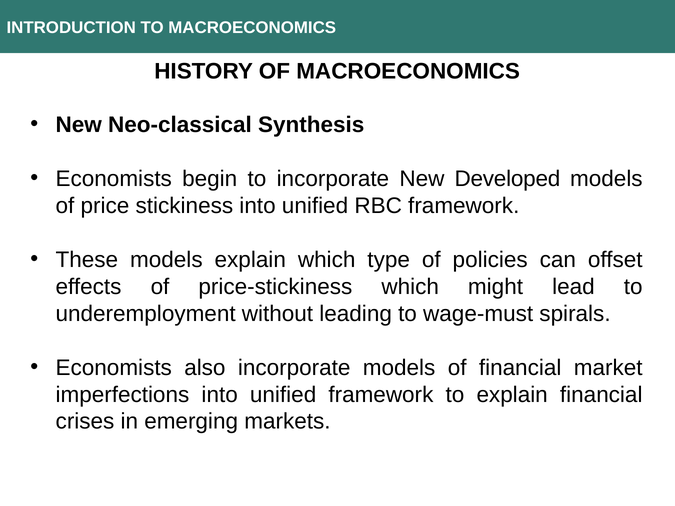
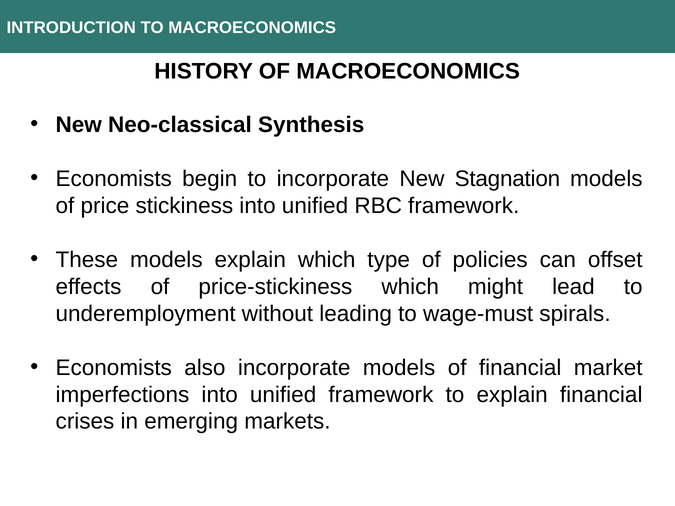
Developed: Developed -> Stagnation (507, 179)
